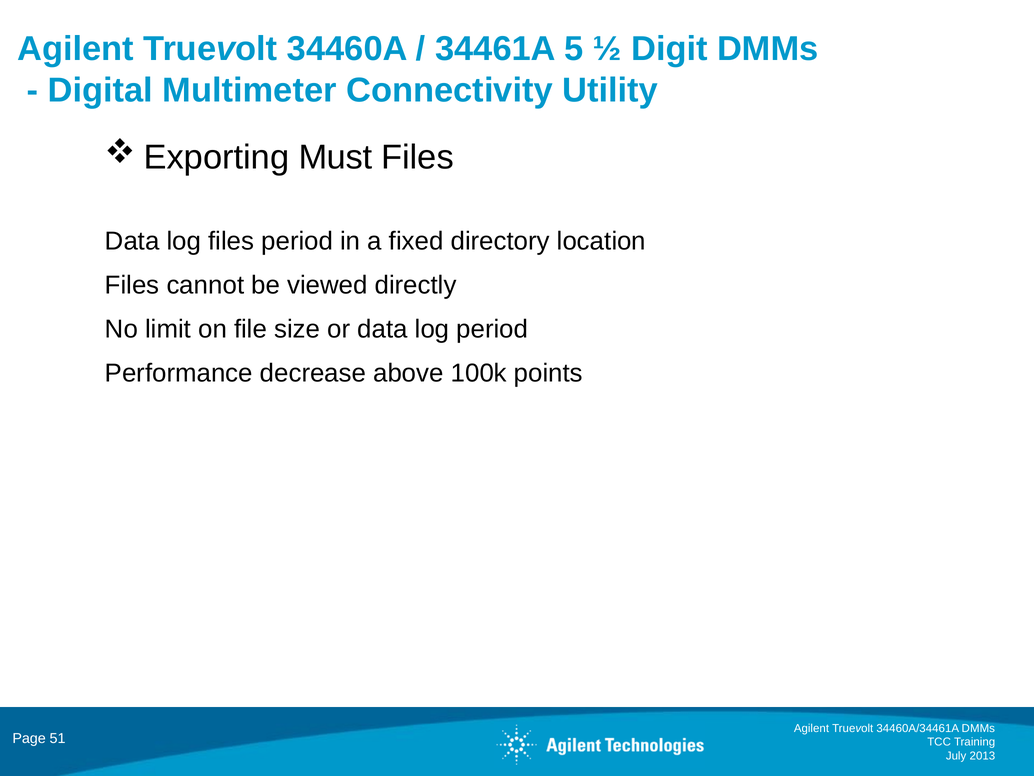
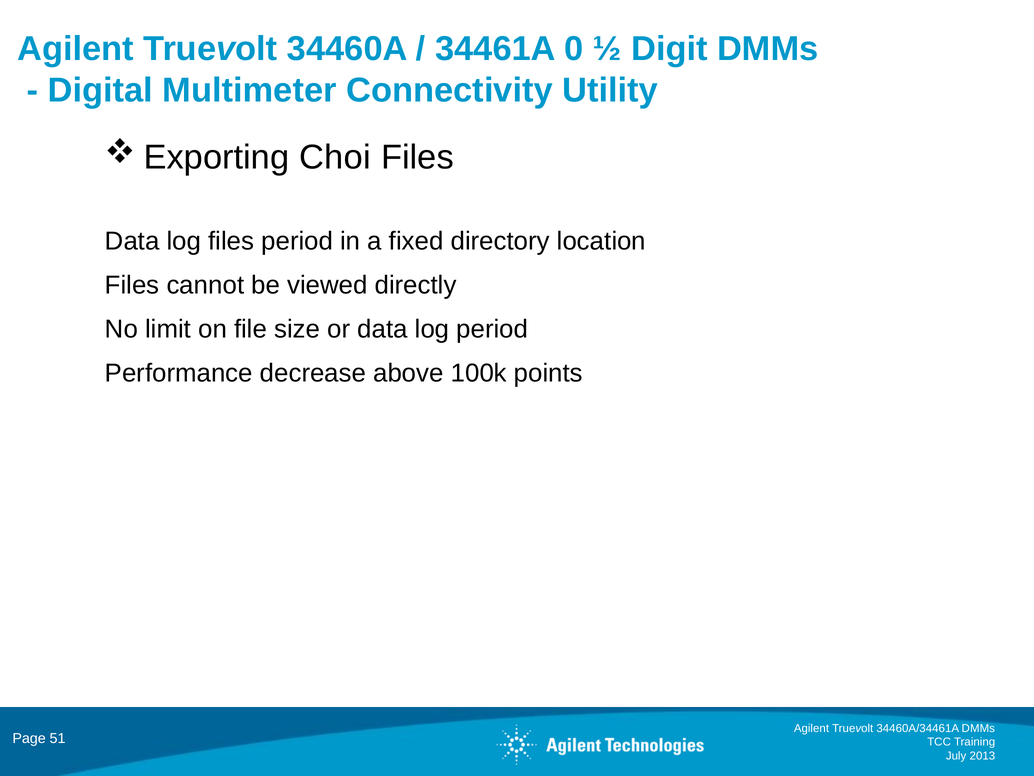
5: 5 -> 0 (574, 49)
Must: Must -> Choi (335, 157)
